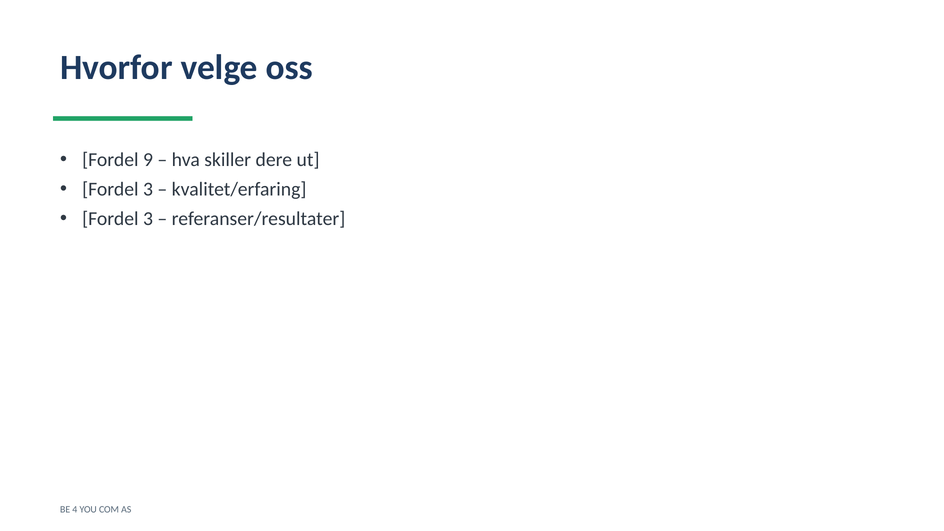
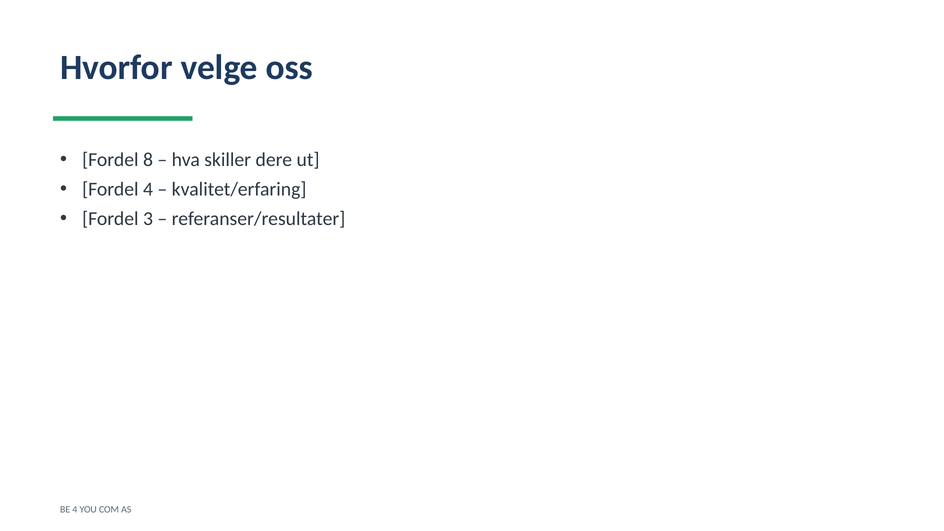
9: 9 -> 8 (148, 160)
3: 3 -> 4 (148, 189)
